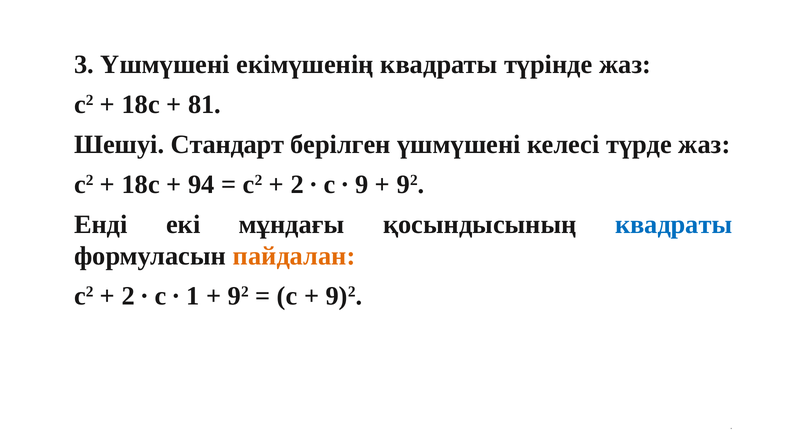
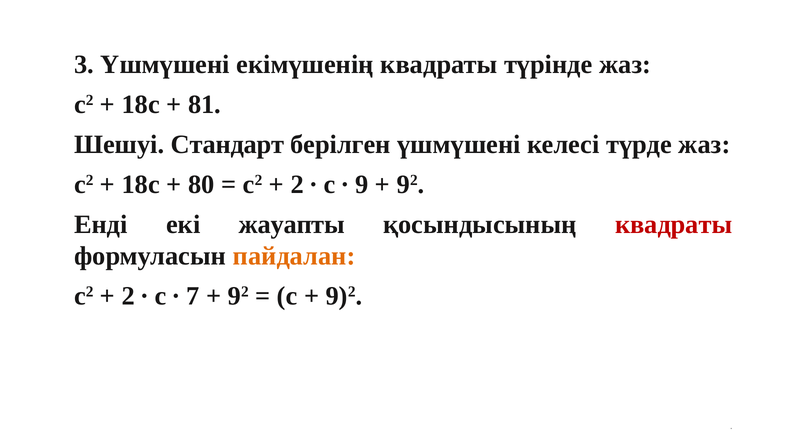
94: 94 -> 80 (201, 184)
мұндағы: мұндағы -> жауапты (292, 224)
квадраты colour: blue -> red (674, 224)
1: 1 -> 7 (193, 296)
